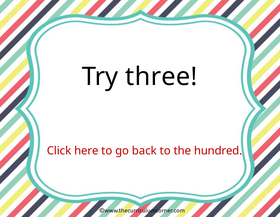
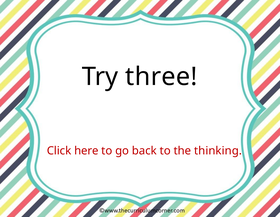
hundred: hundred -> thinking (218, 150)
